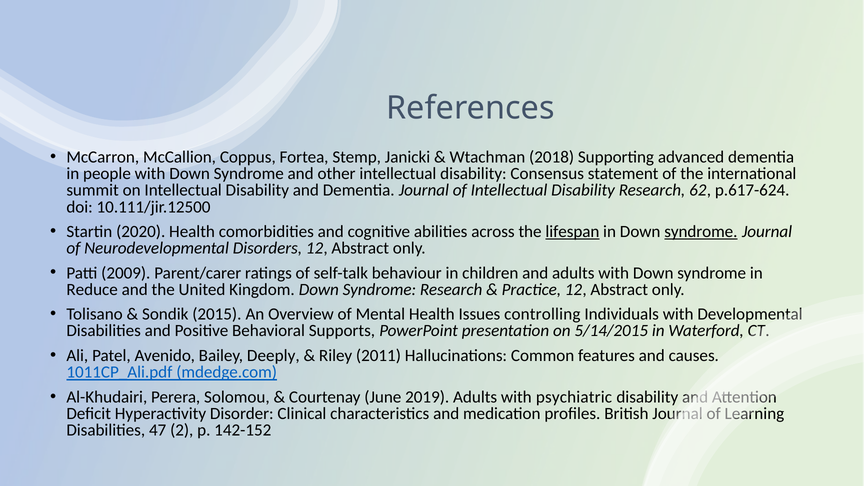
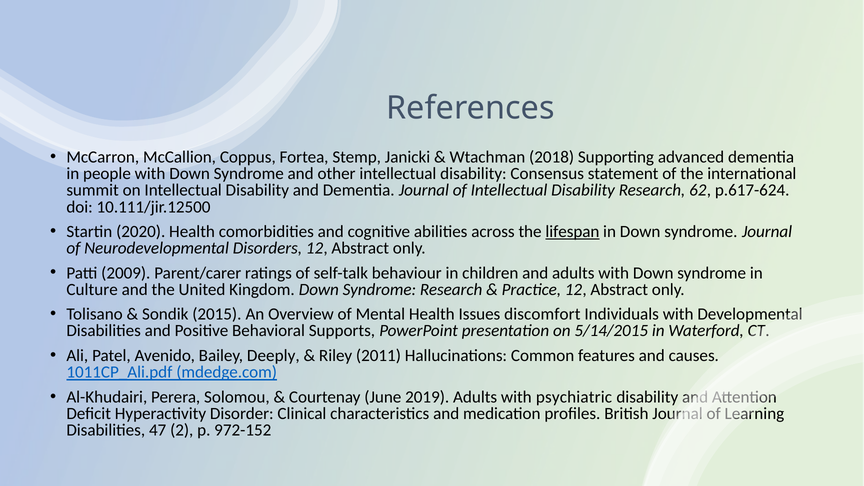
syndrome underline: present -> none (701, 232)
Reduce: Reduce -> Culture (92, 290)
controlling: controlling -> discomfort (542, 314)
142-152: 142-152 -> 972-152 (243, 430)
